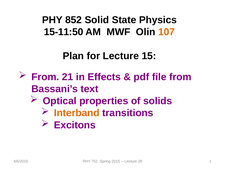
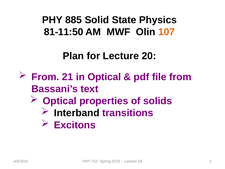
852: 852 -> 885 (74, 20)
15-11:50: 15-11:50 -> 81-11:50 (64, 32)
15: 15 -> 20 (149, 56)
in Effects: Effects -> Optical (104, 77)
Interband colour: orange -> black (77, 113)
